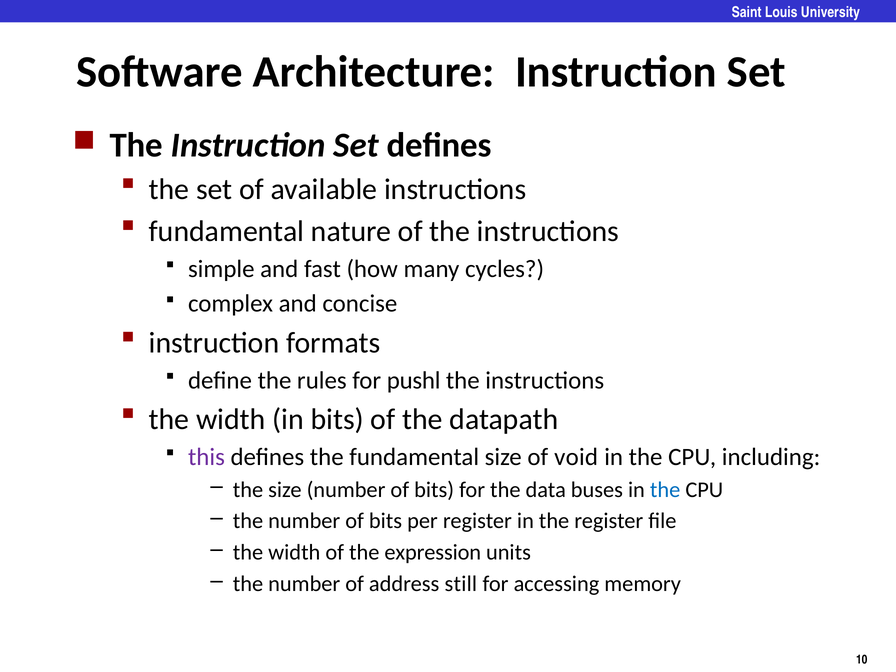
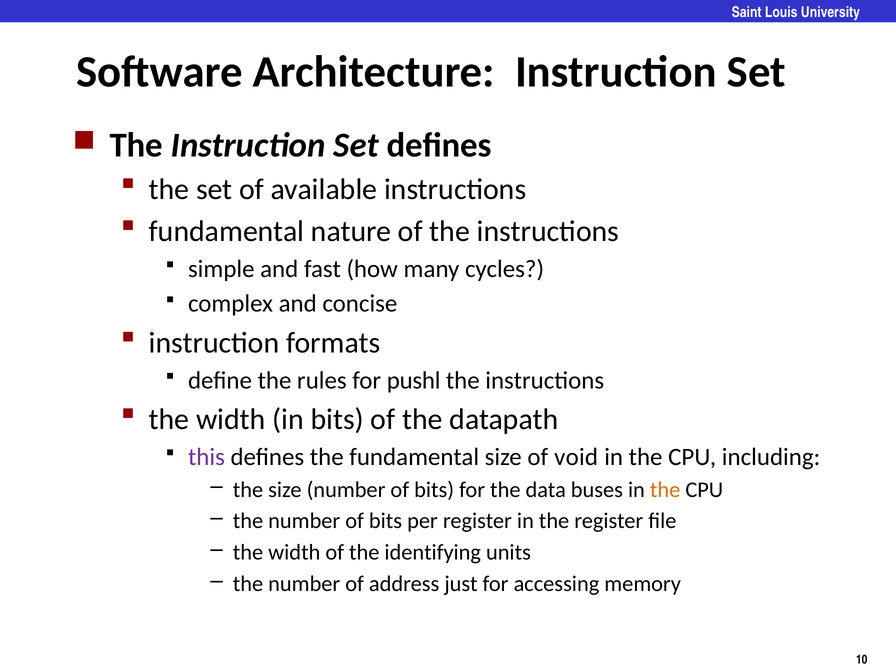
the colour: blue -> orange (665, 490)
expression: expression -> identifying (433, 552)
still: still -> just (461, 584)
